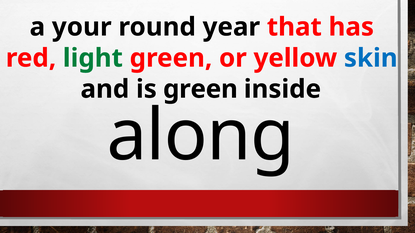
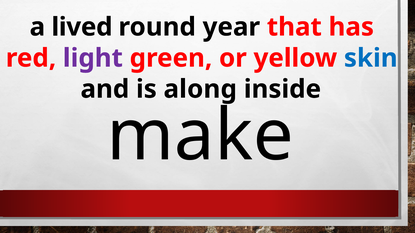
your: your -> lived (82, 27)
light colour: green -> purple (93, 58)
is green: green -> along (200, 89)
along: along -> make (200, 136)
